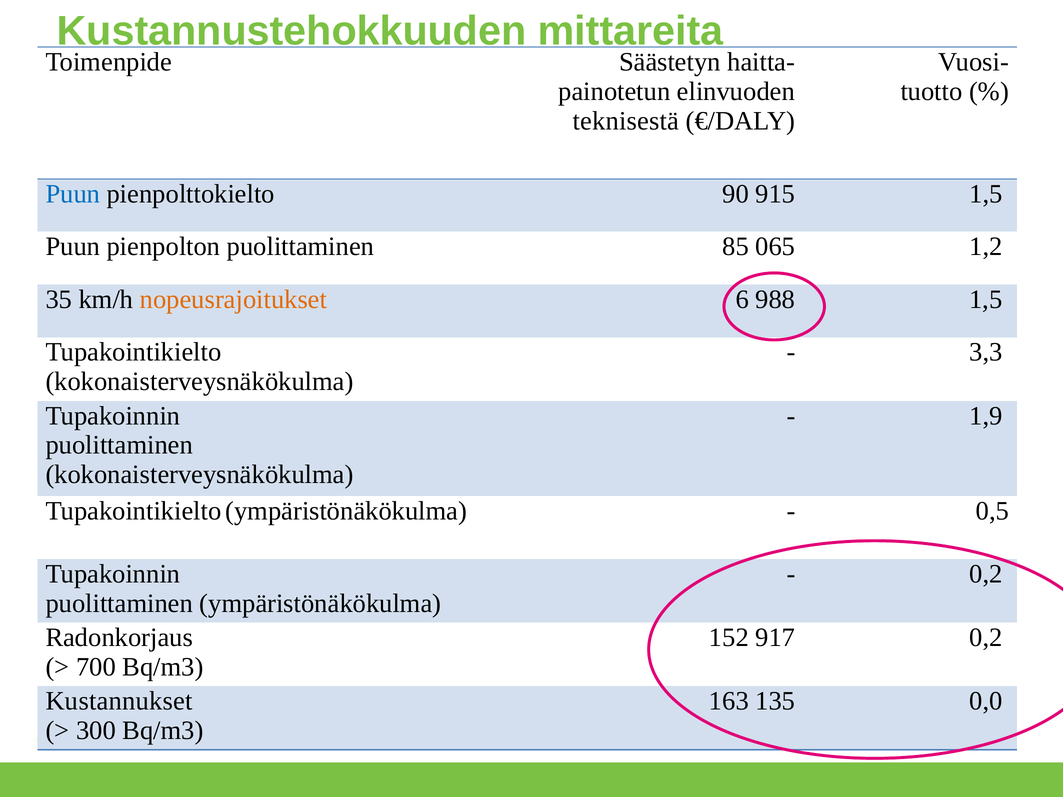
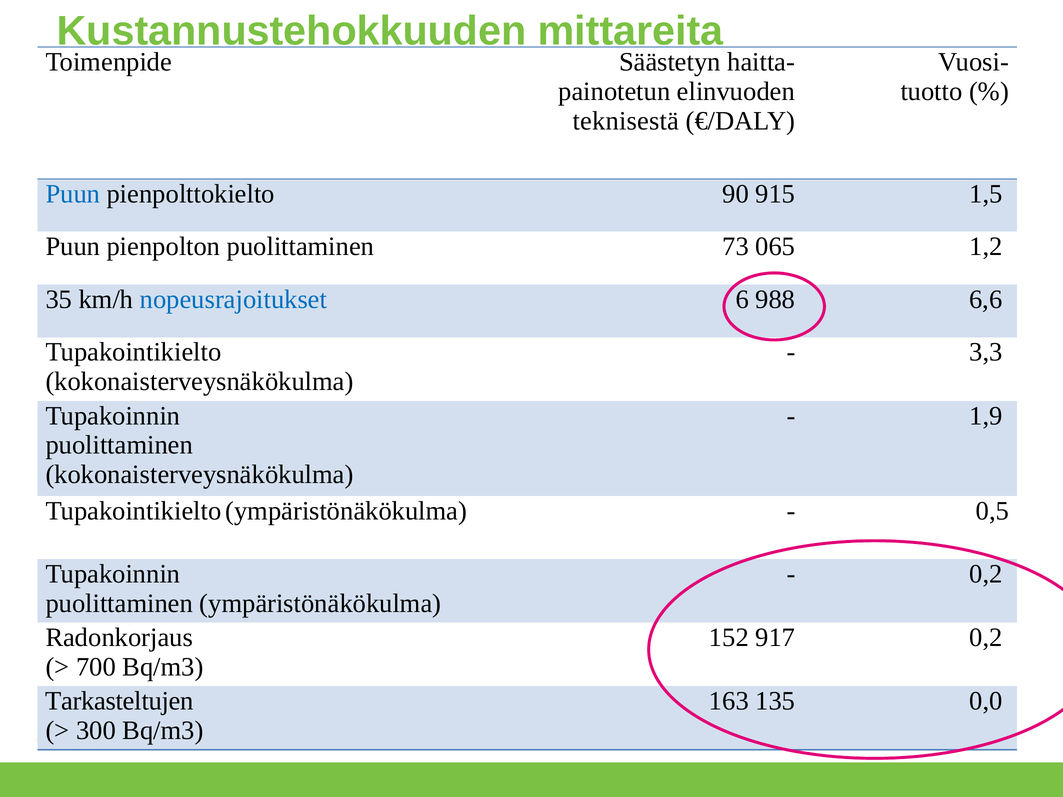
85: 85 -> 73 (736, 247)
nopeusrajoitukset colour: orange -> blue (233, 300)
988 1,5: 1,5 -> 6,6 (986, 300)
Kustannukset: Kustannukset -> Tarkasteltujen (119, 701)
